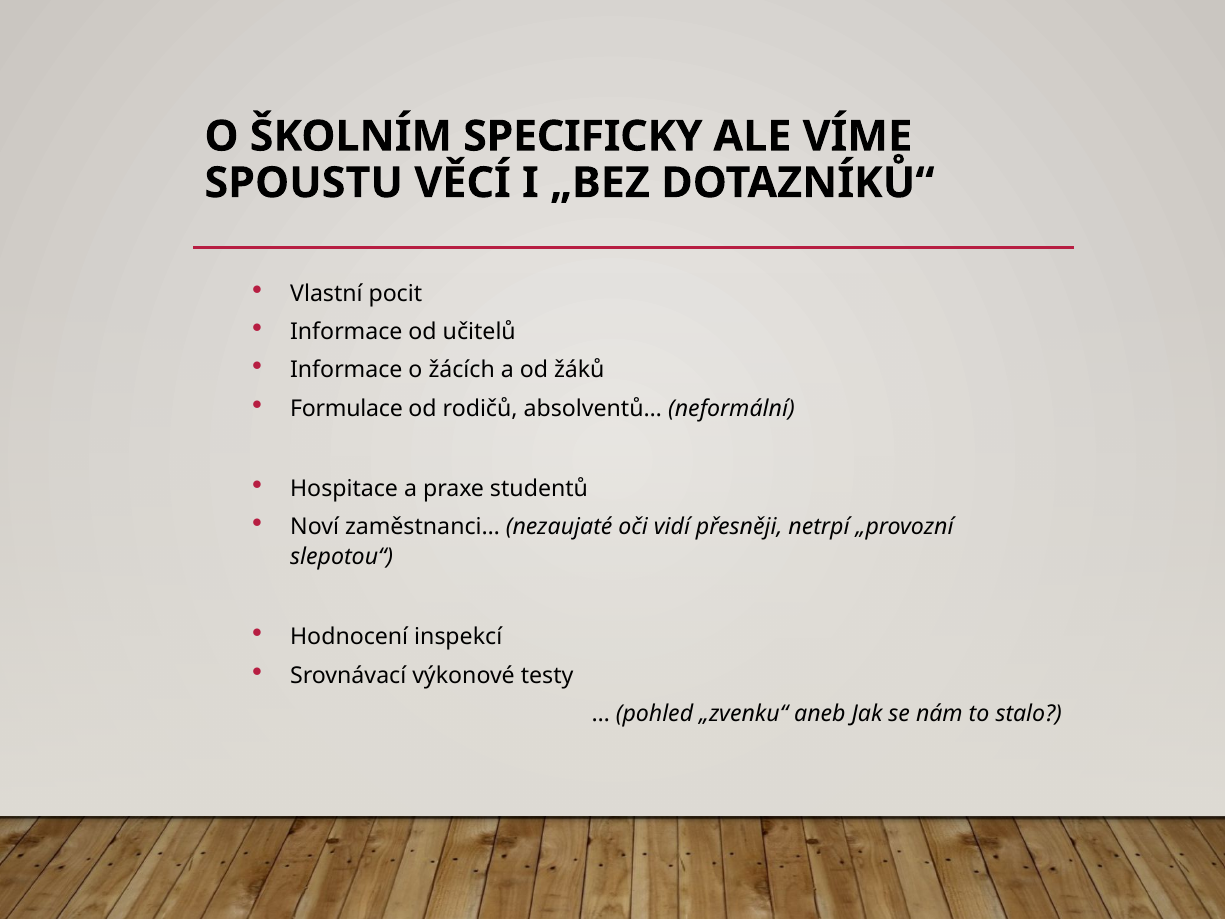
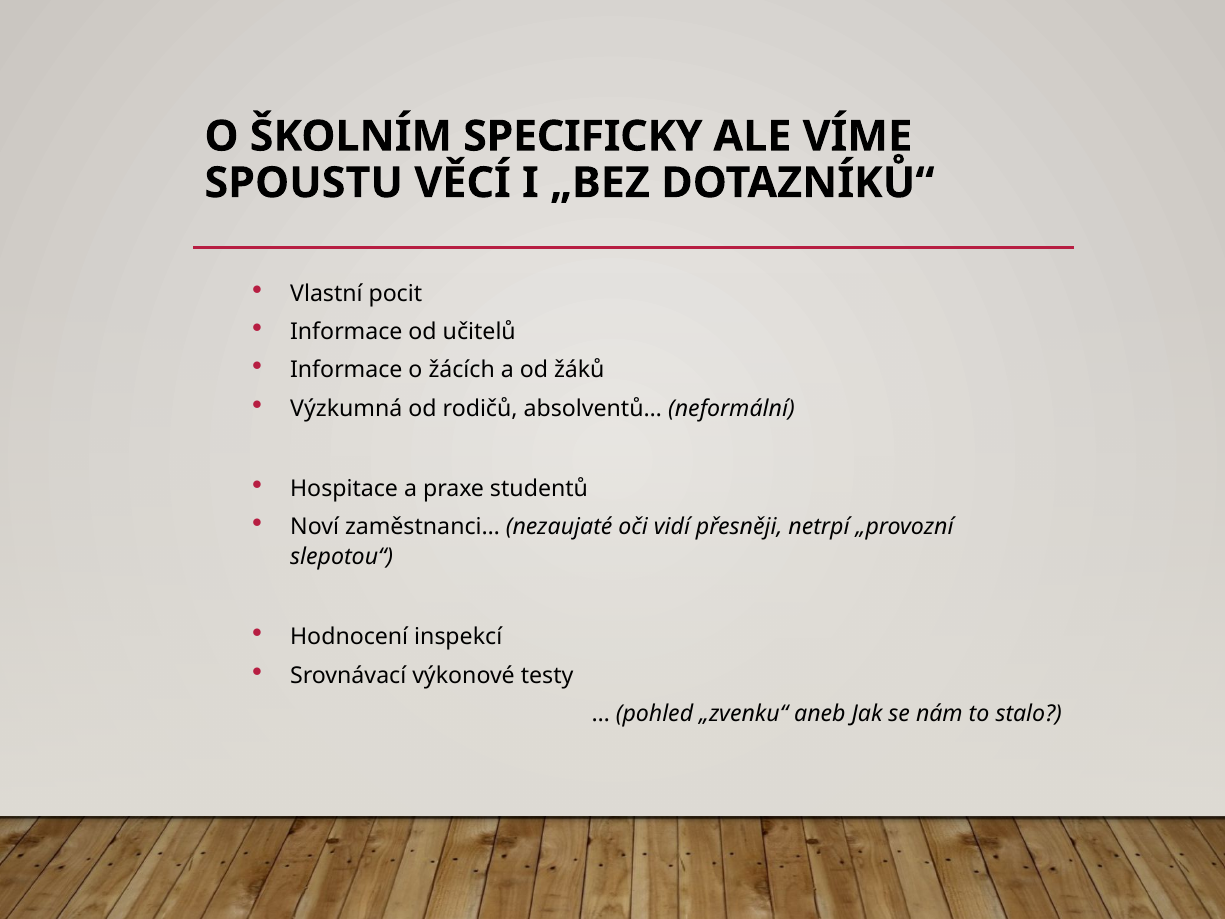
Formulace: Formulace -> Výzkumná (346, 408)
